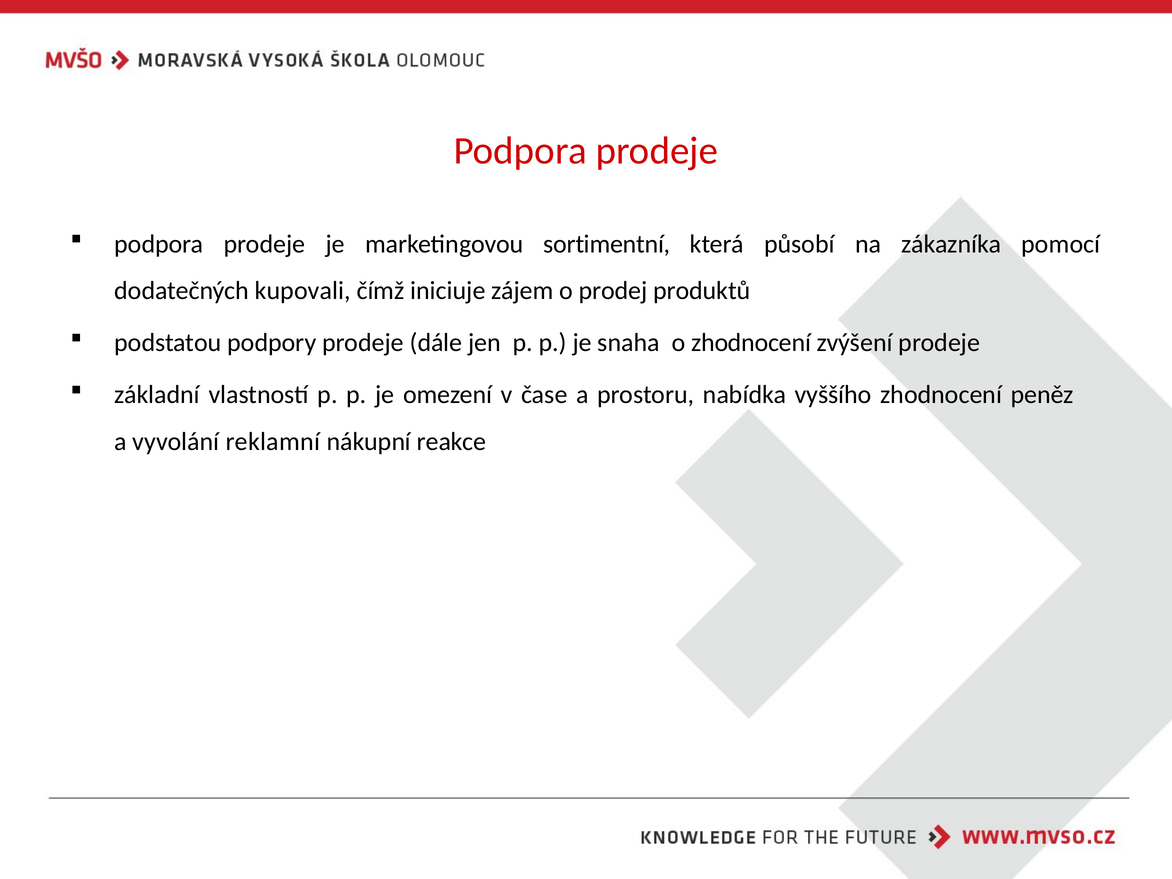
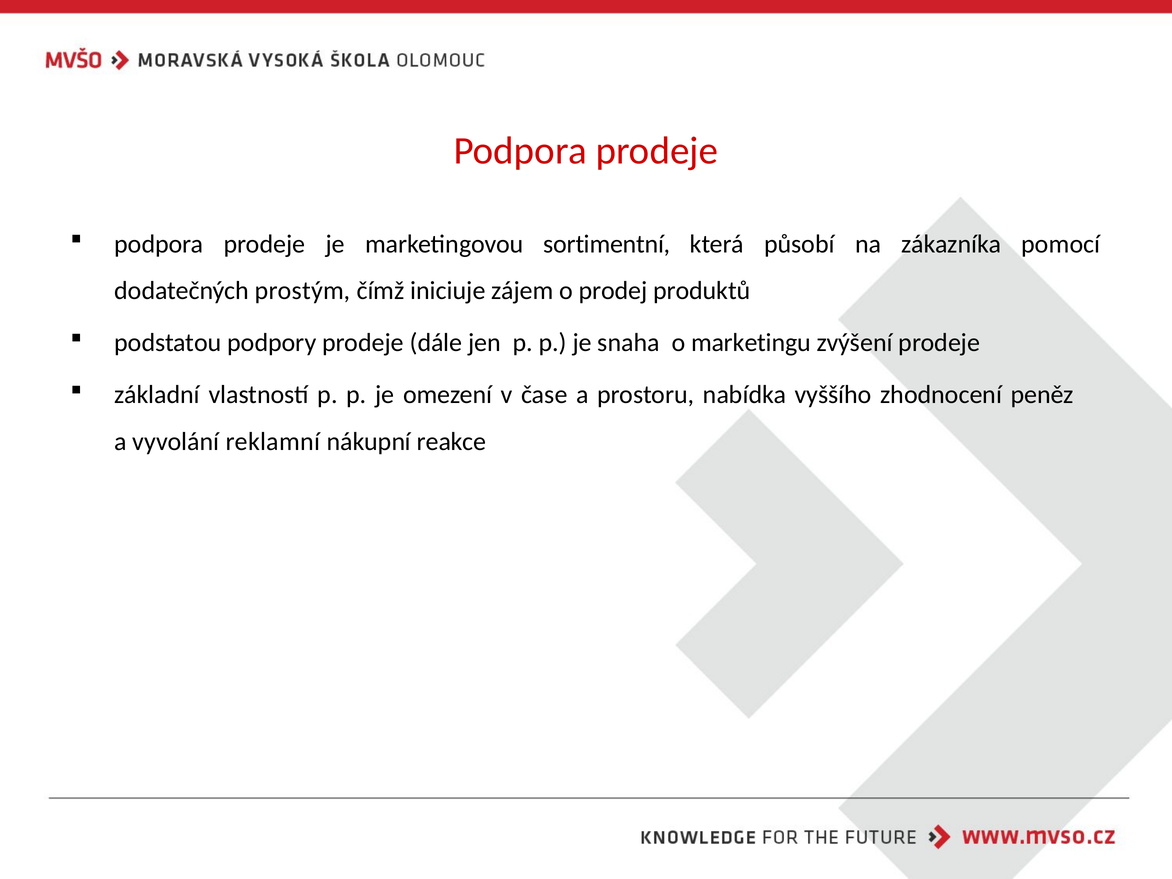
kupovali: kupovali -> prostým (303, 291)
o zhodnocení: zhodnocení -> marketingu (751, 343)
